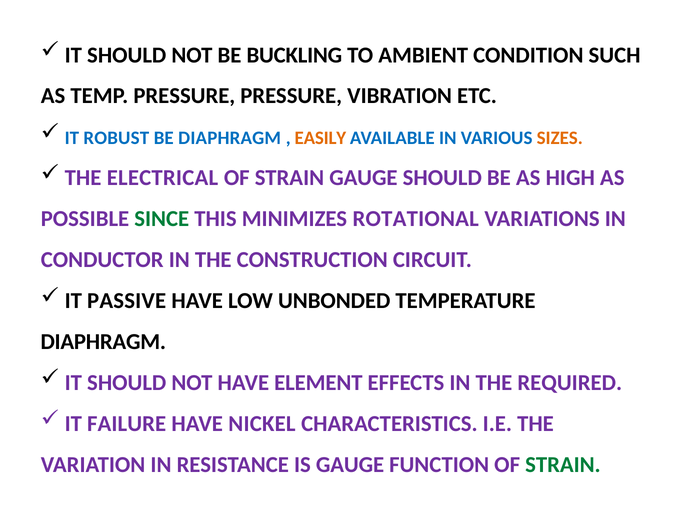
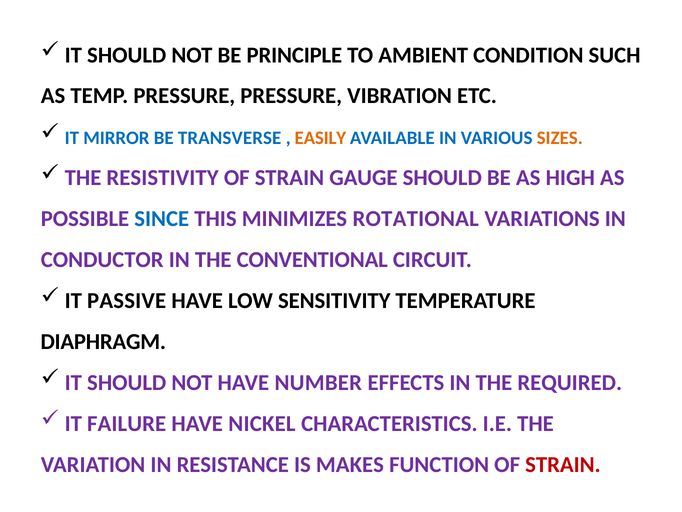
BUCKLING: BUCKLING -> PRINCIPLE (294, 55)
ROBUST: ROBUST -> MIRROR (116, 138)
BE DIAPHRAGM: DIAPHRAGM -> TRANSVERSE (230, 138)
ELECTRICAL: ELECTRICAL -> RESISTIVITY (163, 178)
SINCE colour: green -> blue (162, 219)
CONSTRUCTION: CONSTRUCTION -> CONVENTIONAL (312, 260)
UNBONDED: UNBONDED -> SENSITIVITY (334, 300)
ELEMENT: ELEMENT -> NUMBER (318, 382)
IS GAUGE: GAUGE -> MAKES (350, 464)
STRAIN colour: green -> red (563, 464)
